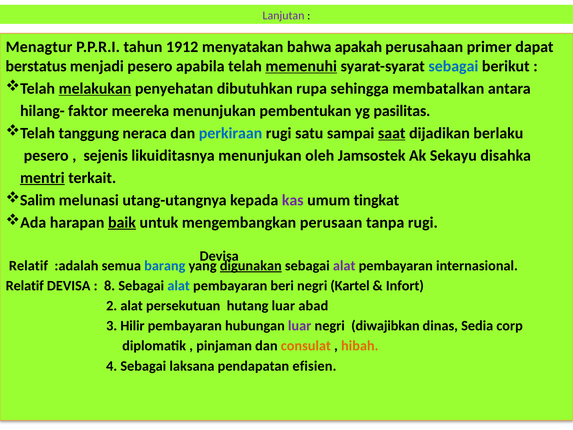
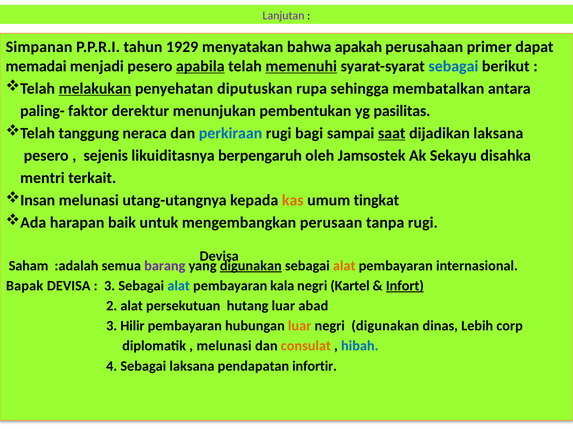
Menagtur: Menagtur -> Simpanan (39, 47)
1912: 1912 -> 1929 (182, 47)
berstatus: berstatus -> memadai (36, 66)
apabila underline: none -> present (200, 66)
dibutuhkan: dibutuhkan -> diputuskan (255, 88)
hilang-: hilang- -> paling- (42, 111)
meereka: meereka -> derektur (140, 111)
satu: satu -> bagi (309, 133)
dijadikan berlaku: berlaku -> laksana (498, 133)
likuiditasnya menunjukan: menunjukan -> berpengaruh (260, 155)
mentri underline: present -> none (42, 178)
Salim: Salim -> Insan (38, 200)
kas colour: purple -> orange (293, 200)
baik underline: present -> none (122, 222)
Relatif: Relatif -> Saham (29, 266)
barang colour: blue -> purple (165, 266)
alat colour: purple -> orange (344, 266)
Relatif: Relatif -> Bapak (25, 286)
8: 8 -> 3 (110, 286)
beri: beri -> kala (282, 286)
Infort underline: none -> present (405, 286)
luar colour: purple -> orange (300, 326)
negri diwajibkan: diwajibkan -> digunakan (385, 326)
Sedia: Sedia -> Lebih (477, 326)
pinjaman: pinjaman -> melunasi (224, 346)
hibah colour: orange -> blue (360, 346)
efisien: efisien -> infortir (315, 366)
